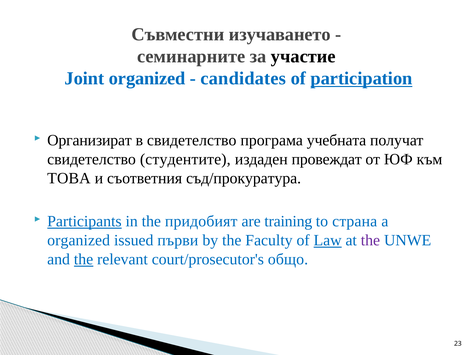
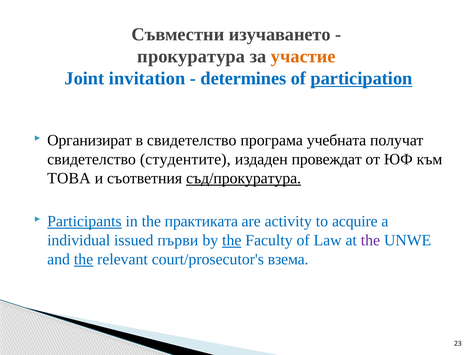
семинарните: семинарните -> прокуратура (191, 56)
участие colour: black -> orange (303, 56)
Joint organized: organized -> invitation (147, 78)
candidates: candidates -> determines (243, 78)
съд/прокуратура underline: none -> present (244, 178)
придобият: придобият -> практиката (201, 221)
training: training -> activity (288, 221)
страна: страна -> acquire (355, 221)
organized: organized -> individual (79, 240)
the underline: none -> present (232, 240)
Law underline: present -> none (328, 240)
общо: общо -> взема (288, 259)
